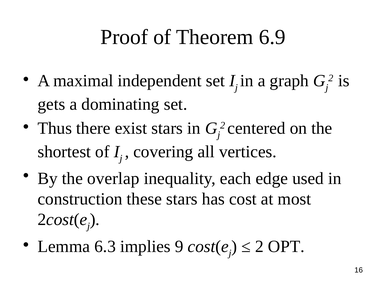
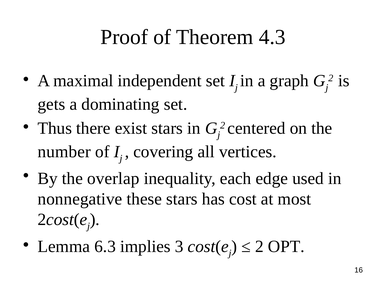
6.9: 6.9 -> 4.3 (272, 37)
shortest: shortest -> number (64, 152)
construction: construction -> nonnegative (80, 199)
9: 9 -> 3 (179, 247)
